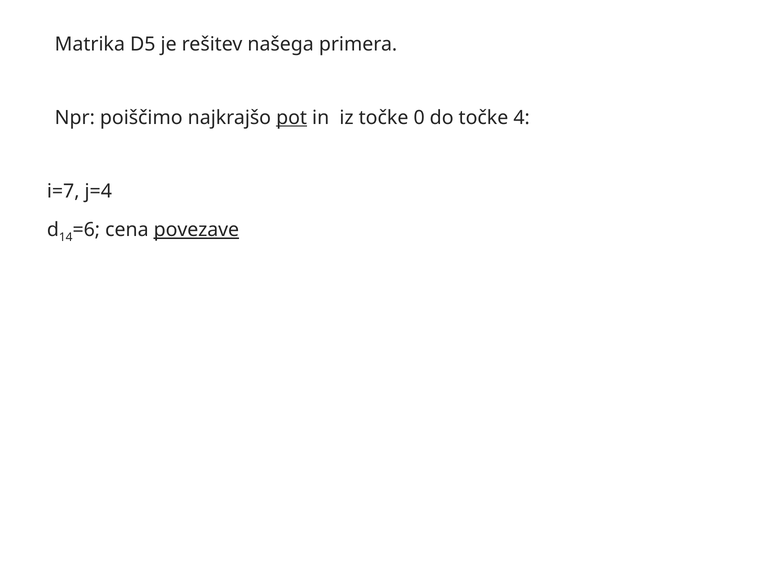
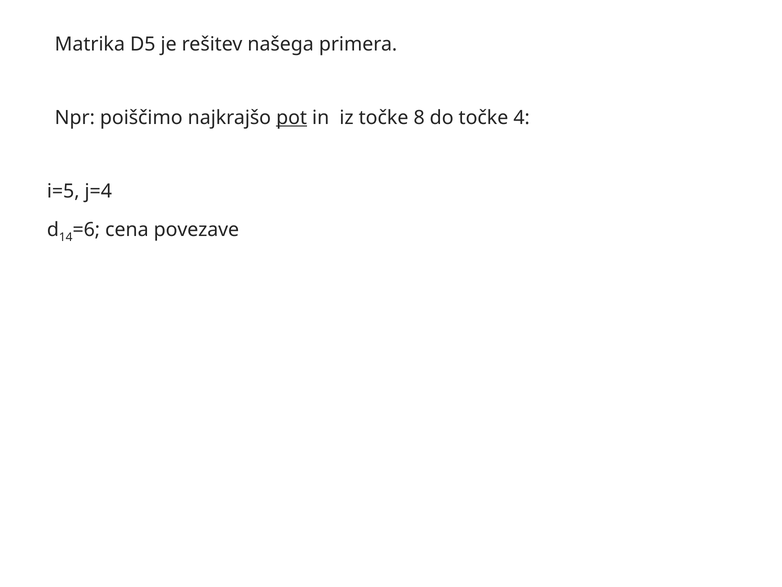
0: 0 -> 8 (419, 117)
i=7: i=7 -> i=5 (63, 191)
povezave underline: present -> none (196, 230)
